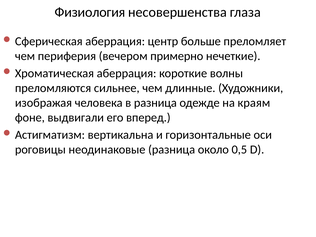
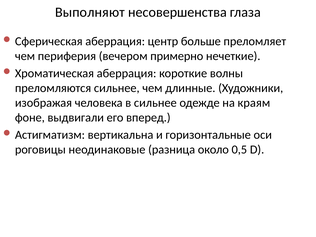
Физиология: Физиология -> Выполняют (90, 12)
в разница: разница -> сильнее (155, 103)
